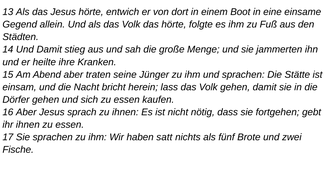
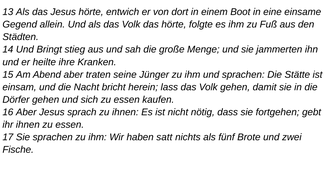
Und Damit: Damit -> Bringt (49, 49)
